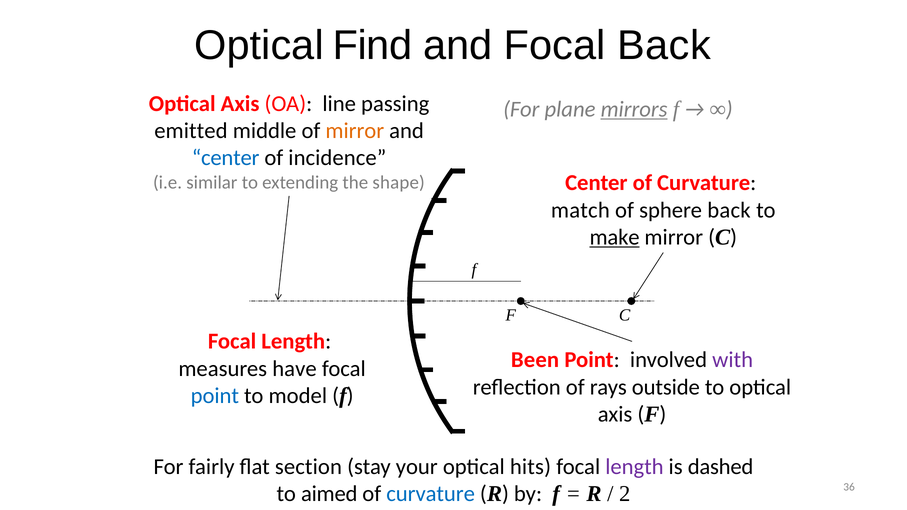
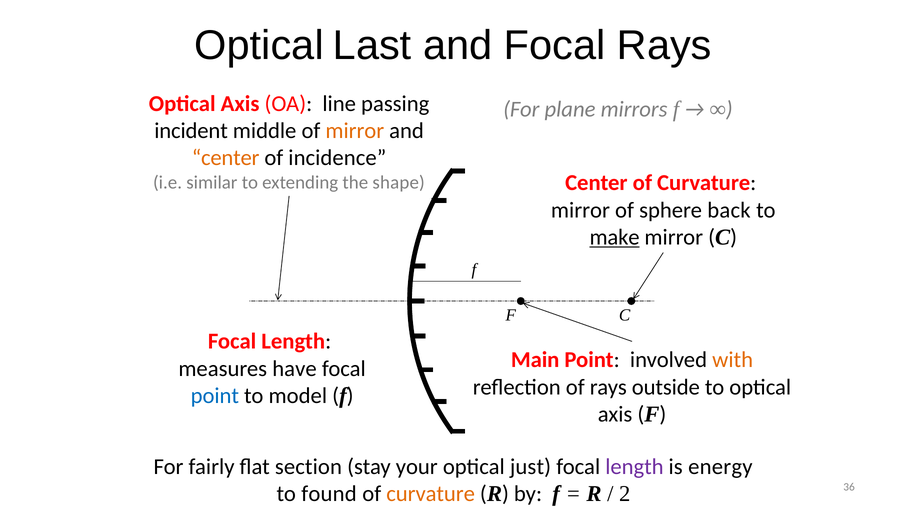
Find: Find -> Last (372, 45)
Focal Back: Back -> Rays (664, 45)
mirrors underline: present -> none (634, 109)
emitted: emitted -> incident (191, 131)
center colour: blue -> orange (226, 158)
match: match -> mirror (580, 210)
Been: Been -> Main (535, 360)
with colour: purple -> orange (733, 360)
hits: hits -> just (530, 467)
dashed: dashed -> energy (720, 467)
aimed: aimed -> found (329, 494)
curvature colour: blue -> orange (431, 494)
